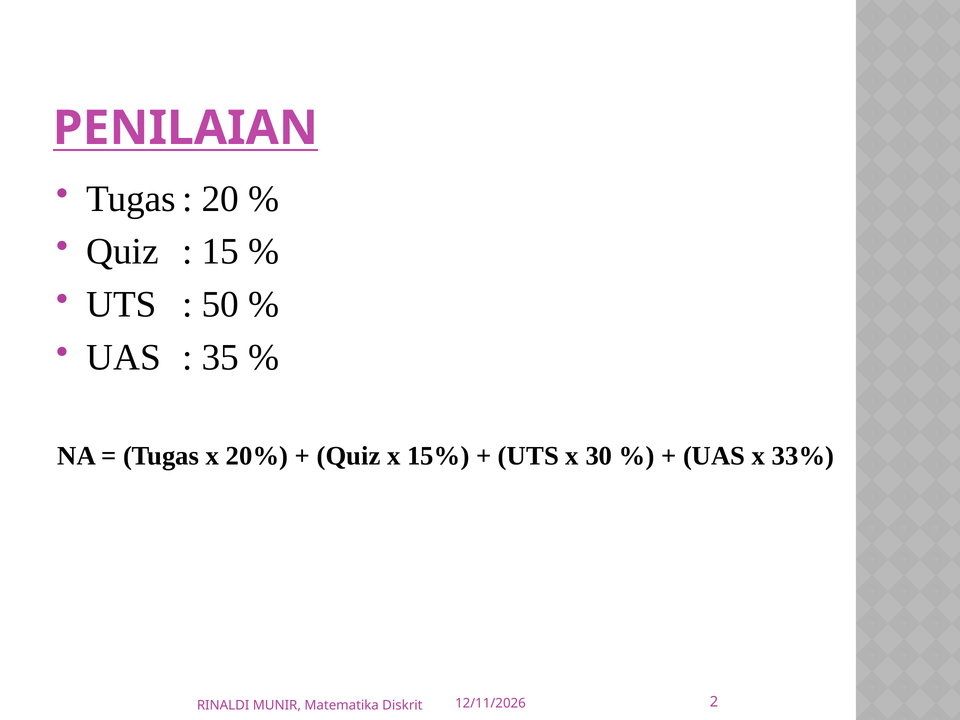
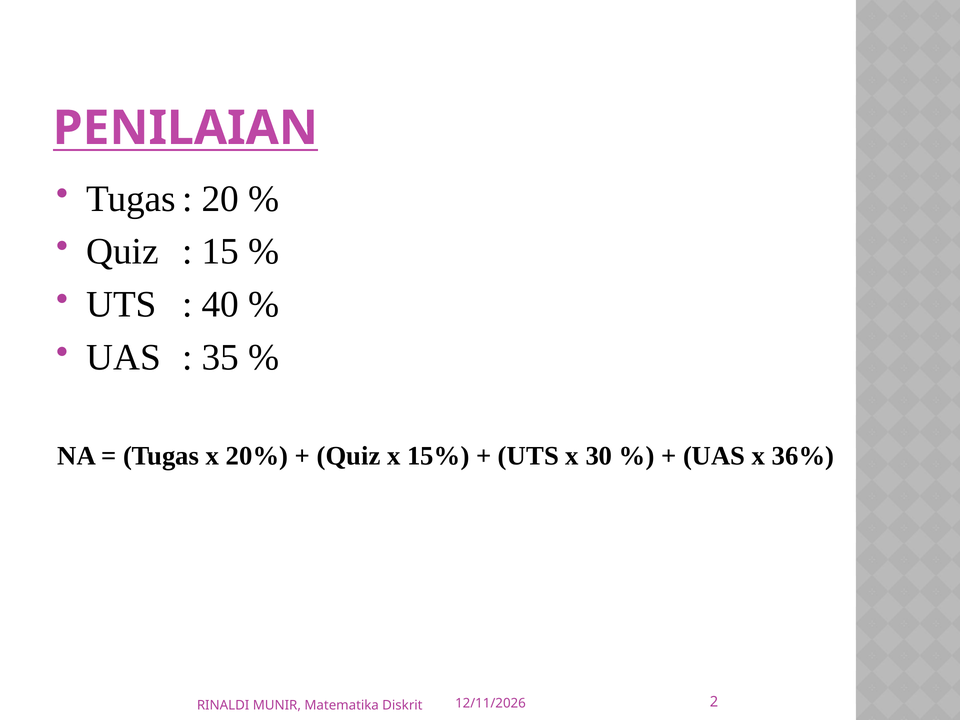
50: 50 -> 40 (220, 304)
33%: 33% -> 36% (803, 456)
